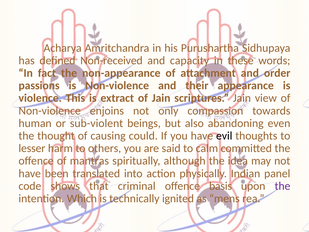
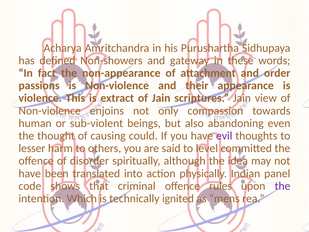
Non-received: Non-received -> Non-showers (111, 60)
capacity: capacity -> gateway (190, 60)
evil colour: black -> purple (224, 136)
calm: calm -> level (207, 148)
mantras: mantras -> disorder (89, 161)
basis: basis -> rules (221, 186)
